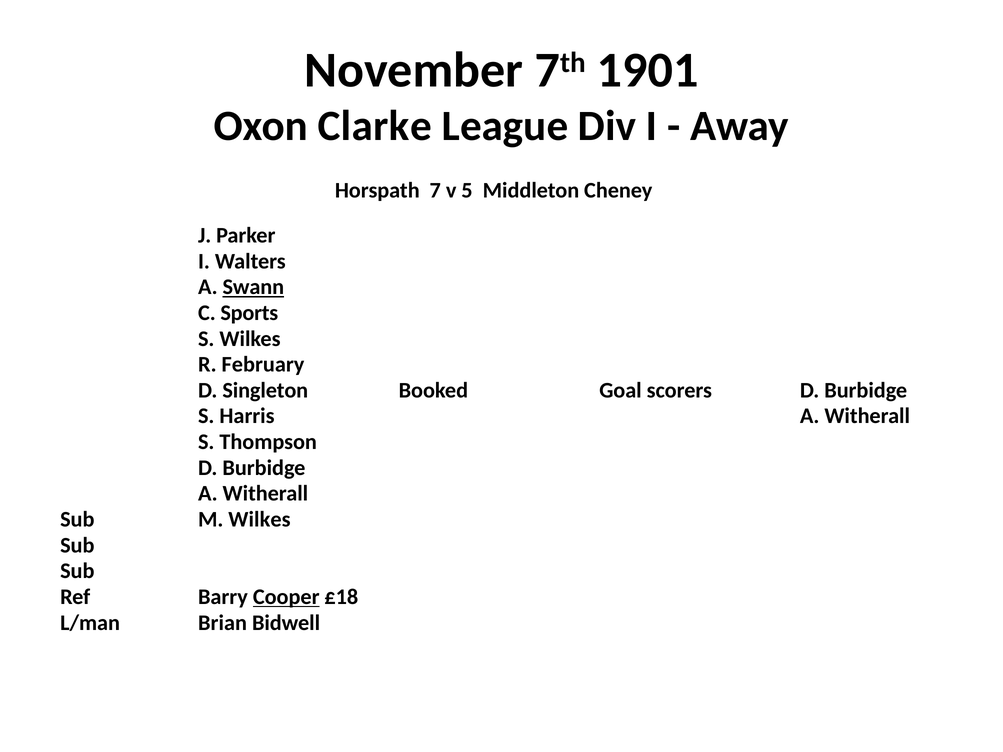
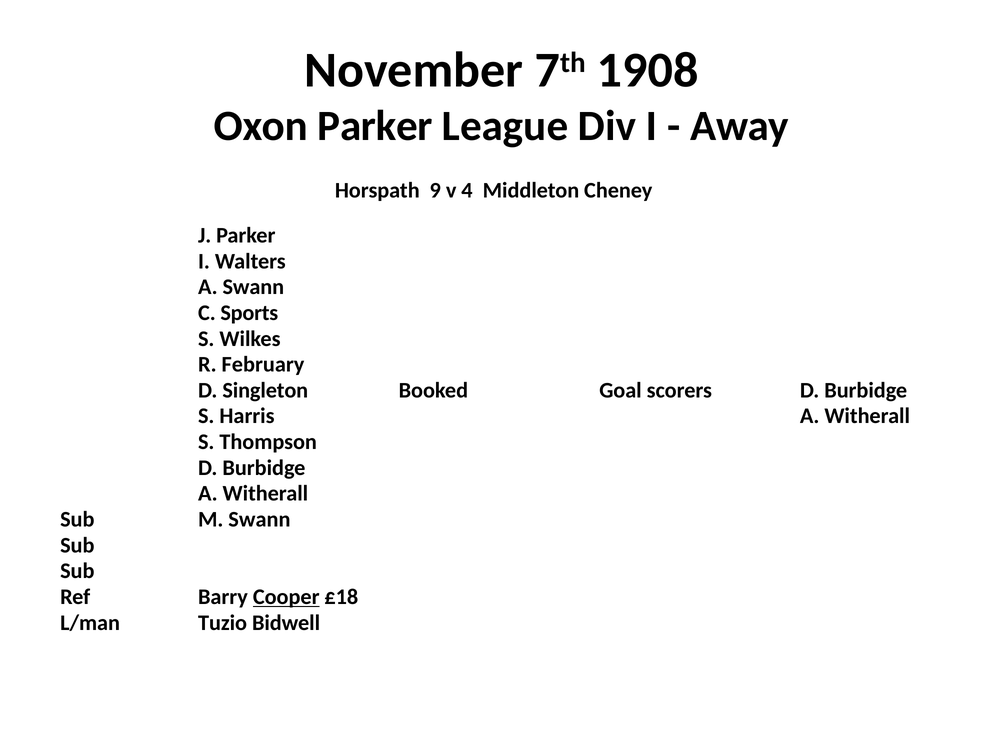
1901: 1901 -> 1908 (648, 70)
Oxon Clarke: Clarke -> Parker (375, 126)
7: 7 -> 9 (435, 190)
5: 5 -> 4 (467, 190)
Swann underline: present -> none (253, 287)
M Wilkes: Wilkes -> Swann (259, 520)
Brian: Brian -> Tuzio (223, 623)
